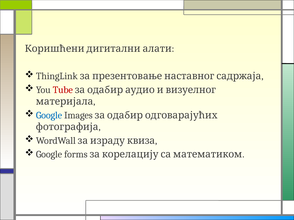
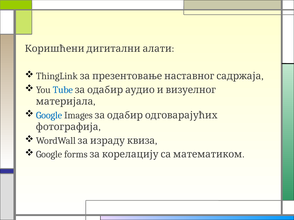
Tube colour: red -> blue (63, 90)
